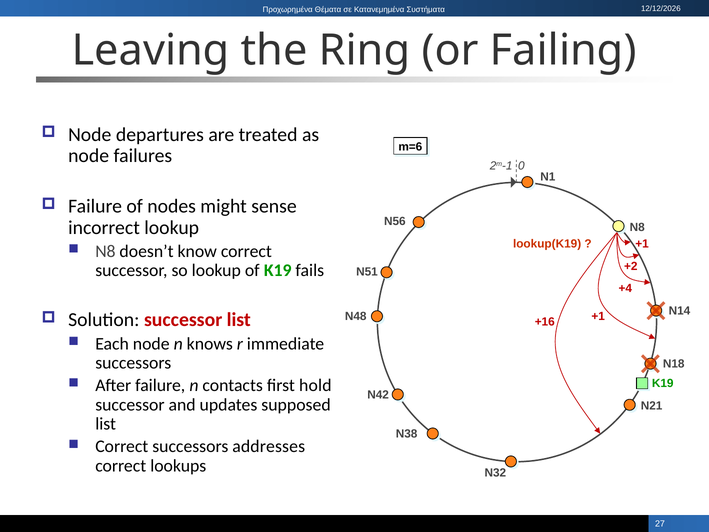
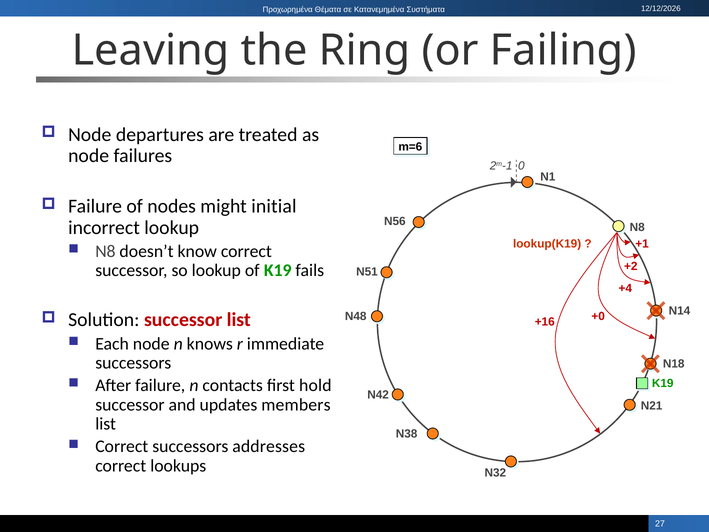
sense: sense -> initial (274, 206)
+16 +1: +1 -> +0 (598, 316)
supposed: supposed -> members (296, 405)
